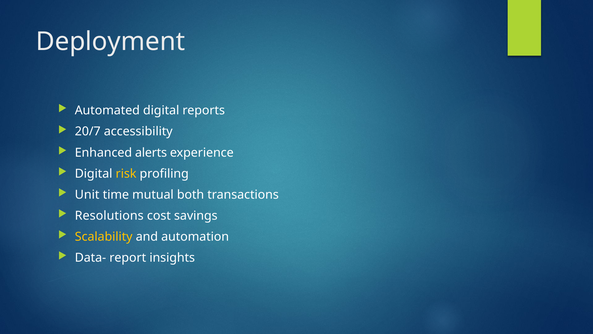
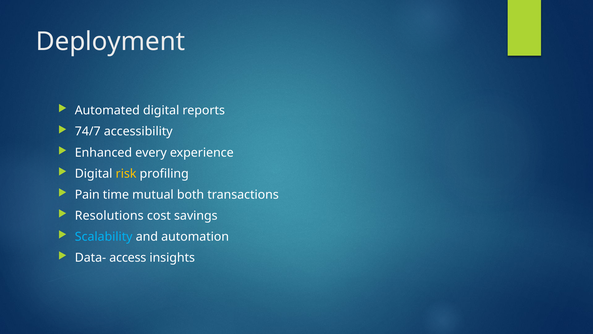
20/7: 20/7 -> 74/7 (88, 131)
alerts: alerts -> every (151, 152)
Unit: Unit -> Pain (87, 194)
Scalability colour: yellow -> light blue (104, 236)
report: report -> access (128, 257)
